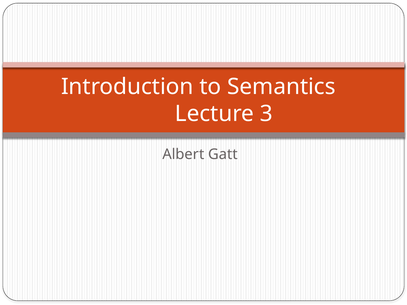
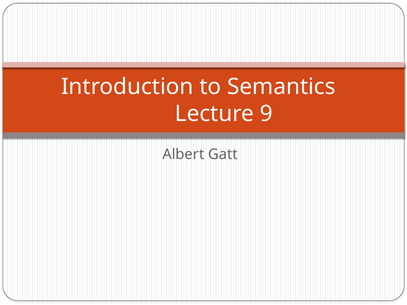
3: 3 -> 9 (266, 114)
